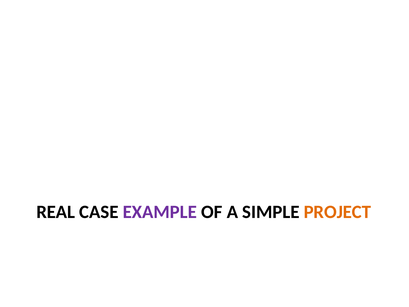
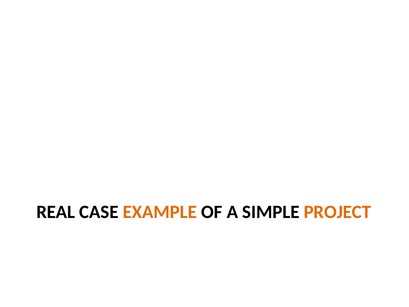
EXAMPLE colour: purple -> orange (160, 212)
